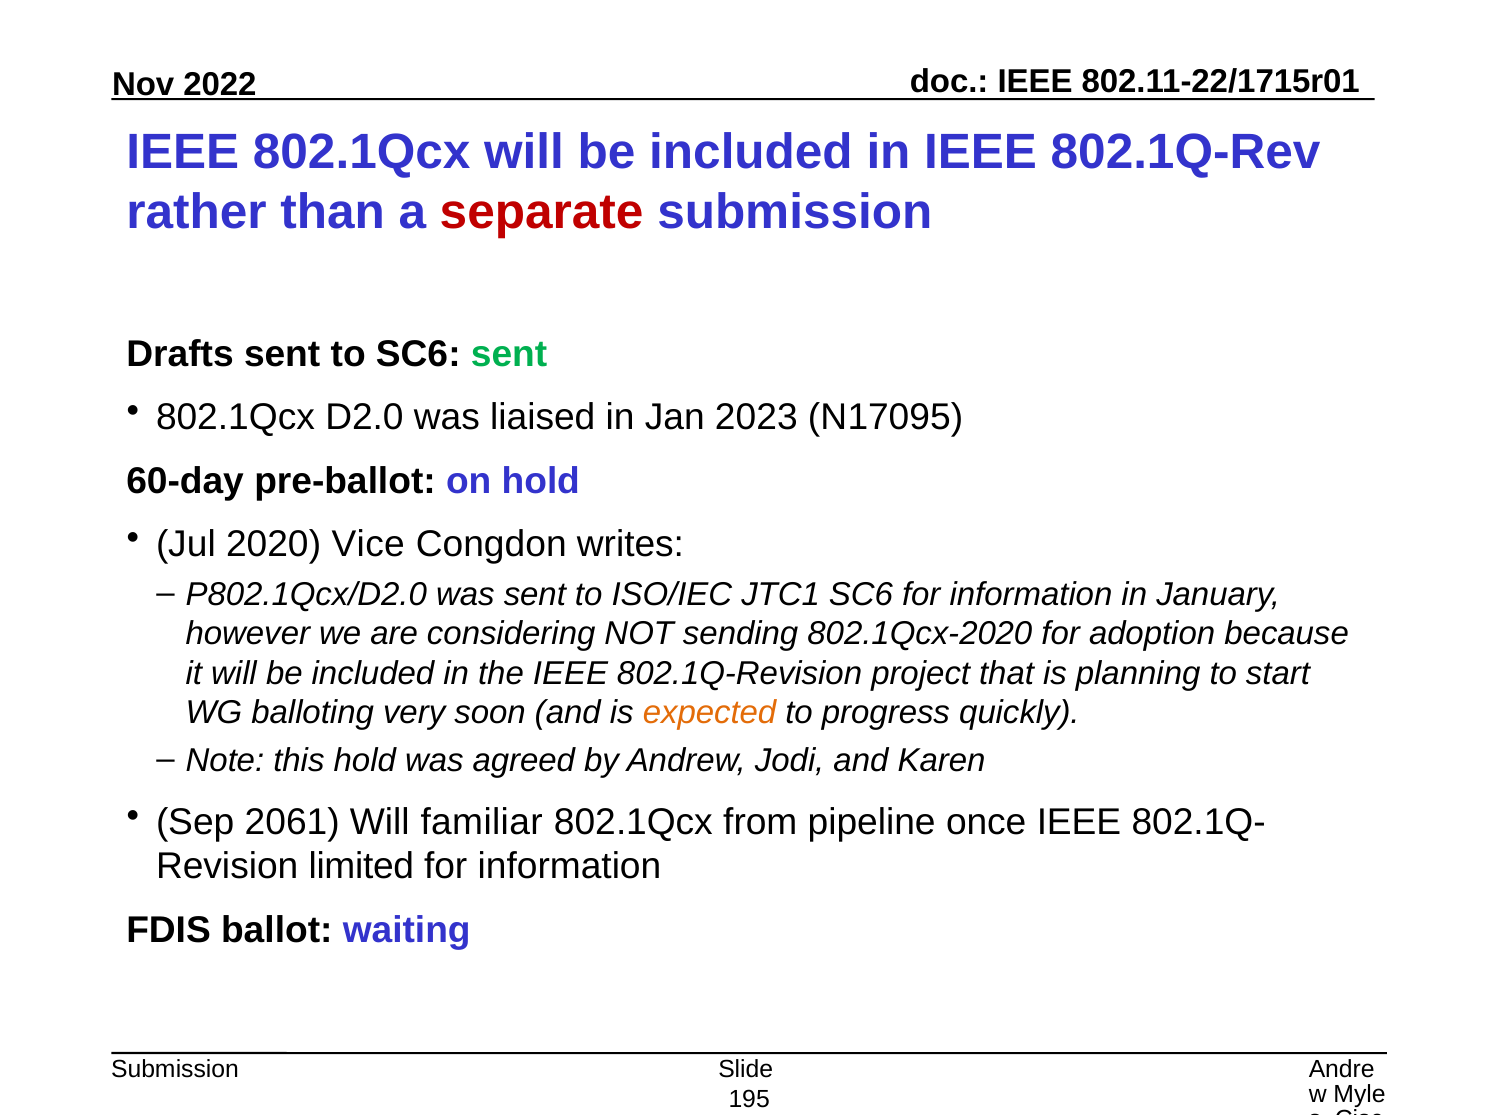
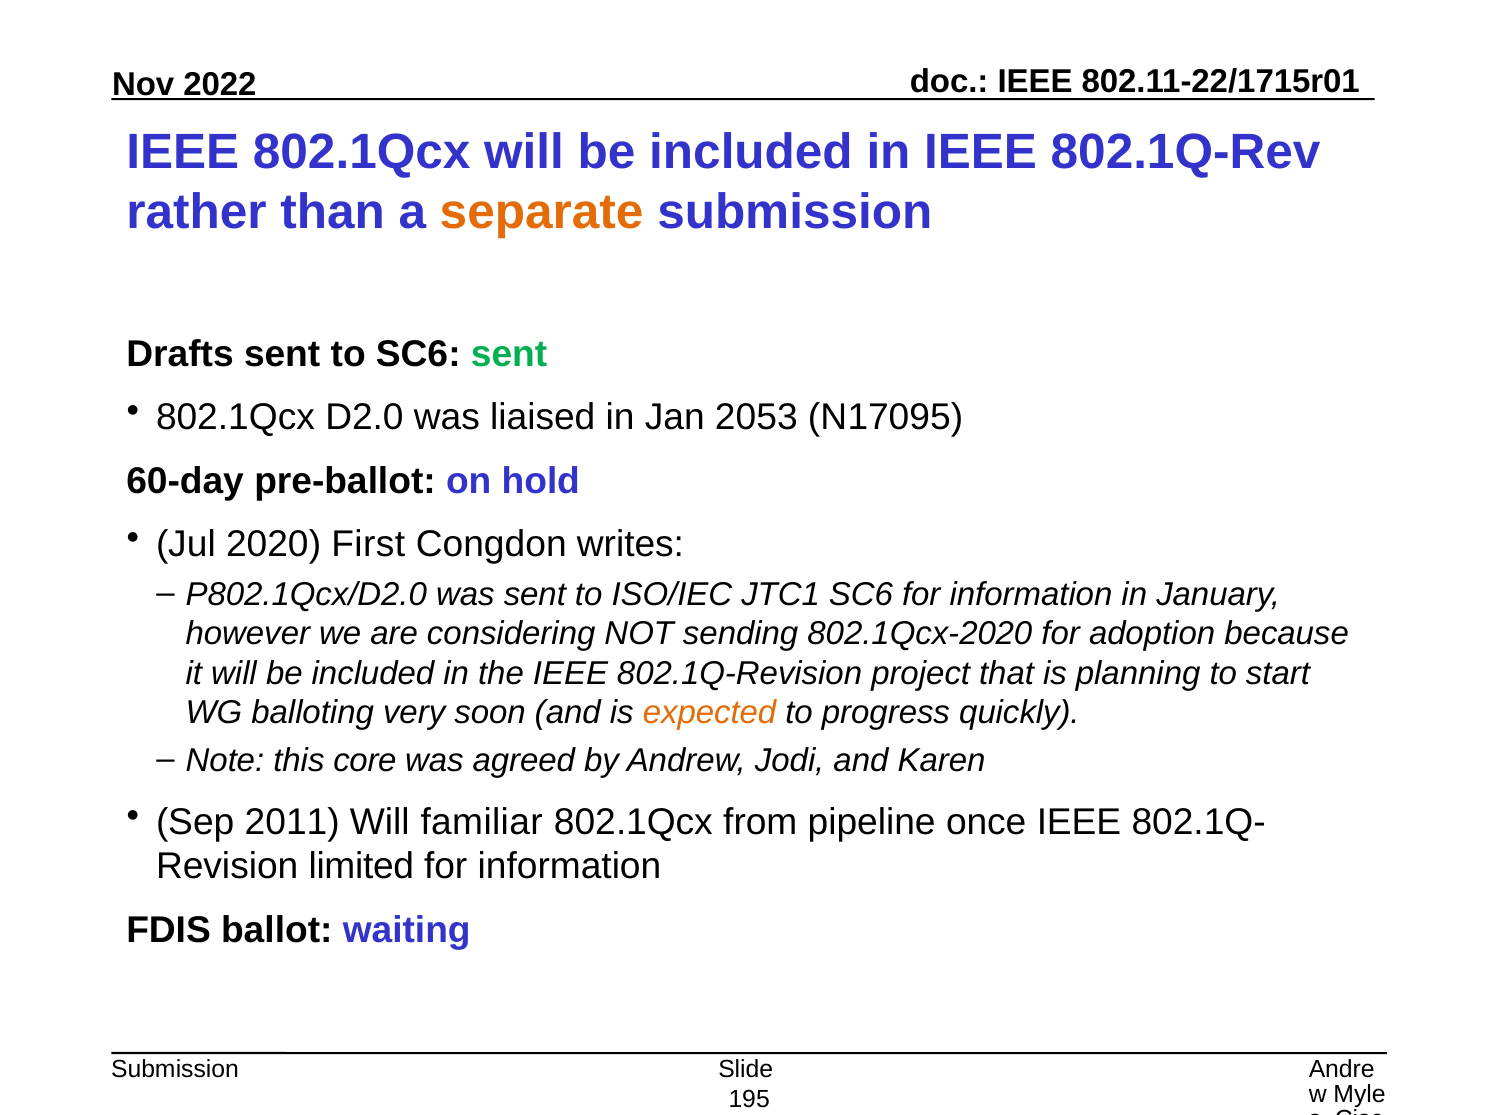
separate colour: red -> orange (542, 212)
2023: 2023 -> 2053 (756, 418)
Vice: Vice -> First (368, 544)
this hold: hold -> core (365, 761)
2061: 2061 -> 2011 (292, 822)
